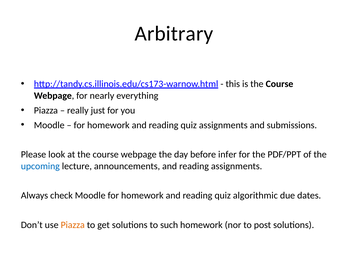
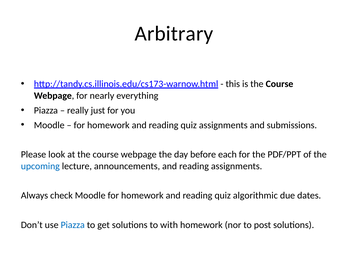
infer: infer -> each (227, 154)
Piazza colour: orange -> blue (73, 225)
such: such -> with (169, 225)
